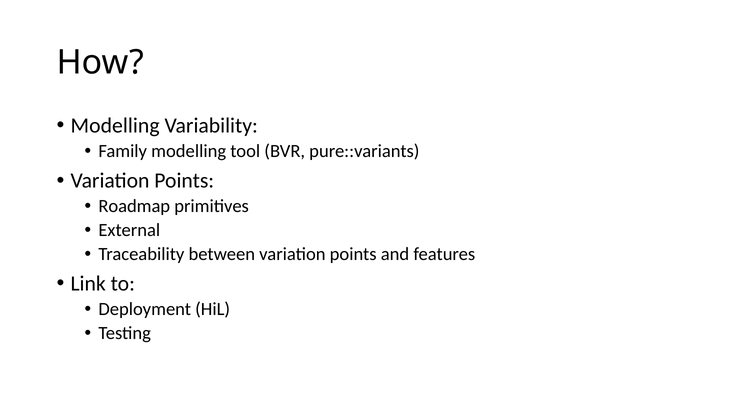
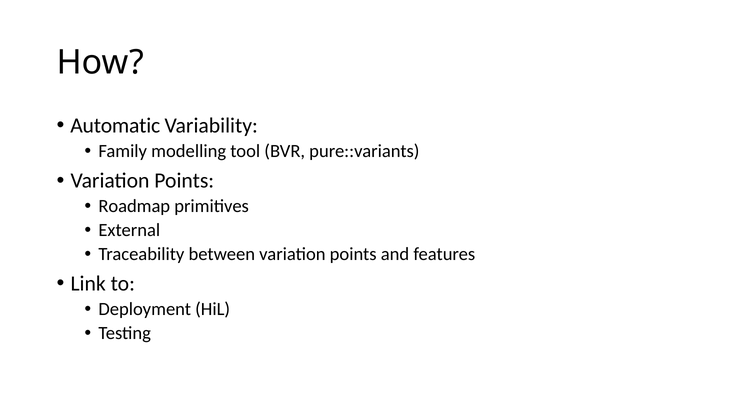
Modelling: Modelling -> Automatic (115, 126)
